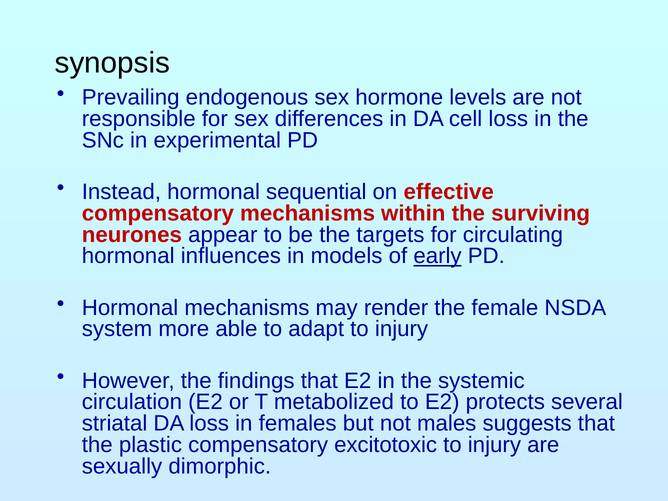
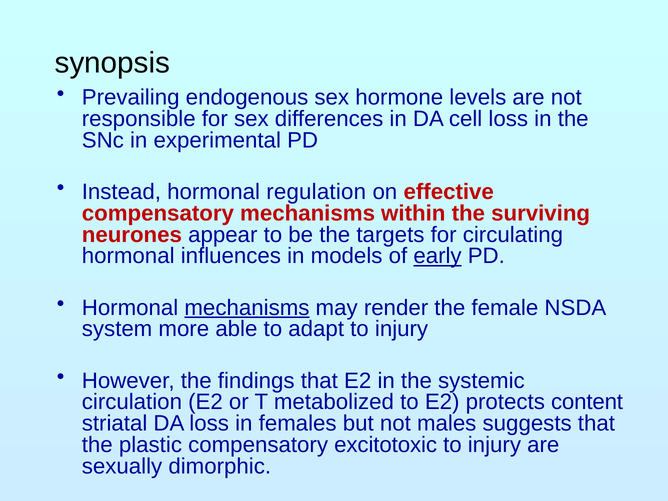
sequential: sequential -> regulation (316, 192)
mechanisms underline: none -> present (247, 308)
several: several -> content (587, 402)
